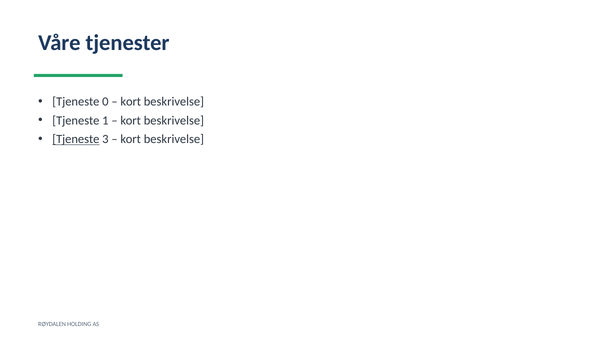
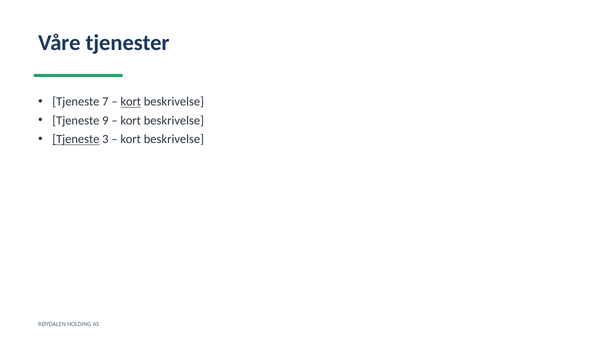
0: 0 -> 7 (105, 102)
kort underline: none -> present (131, 102)
1: 1 -> 9 (105, 121)
